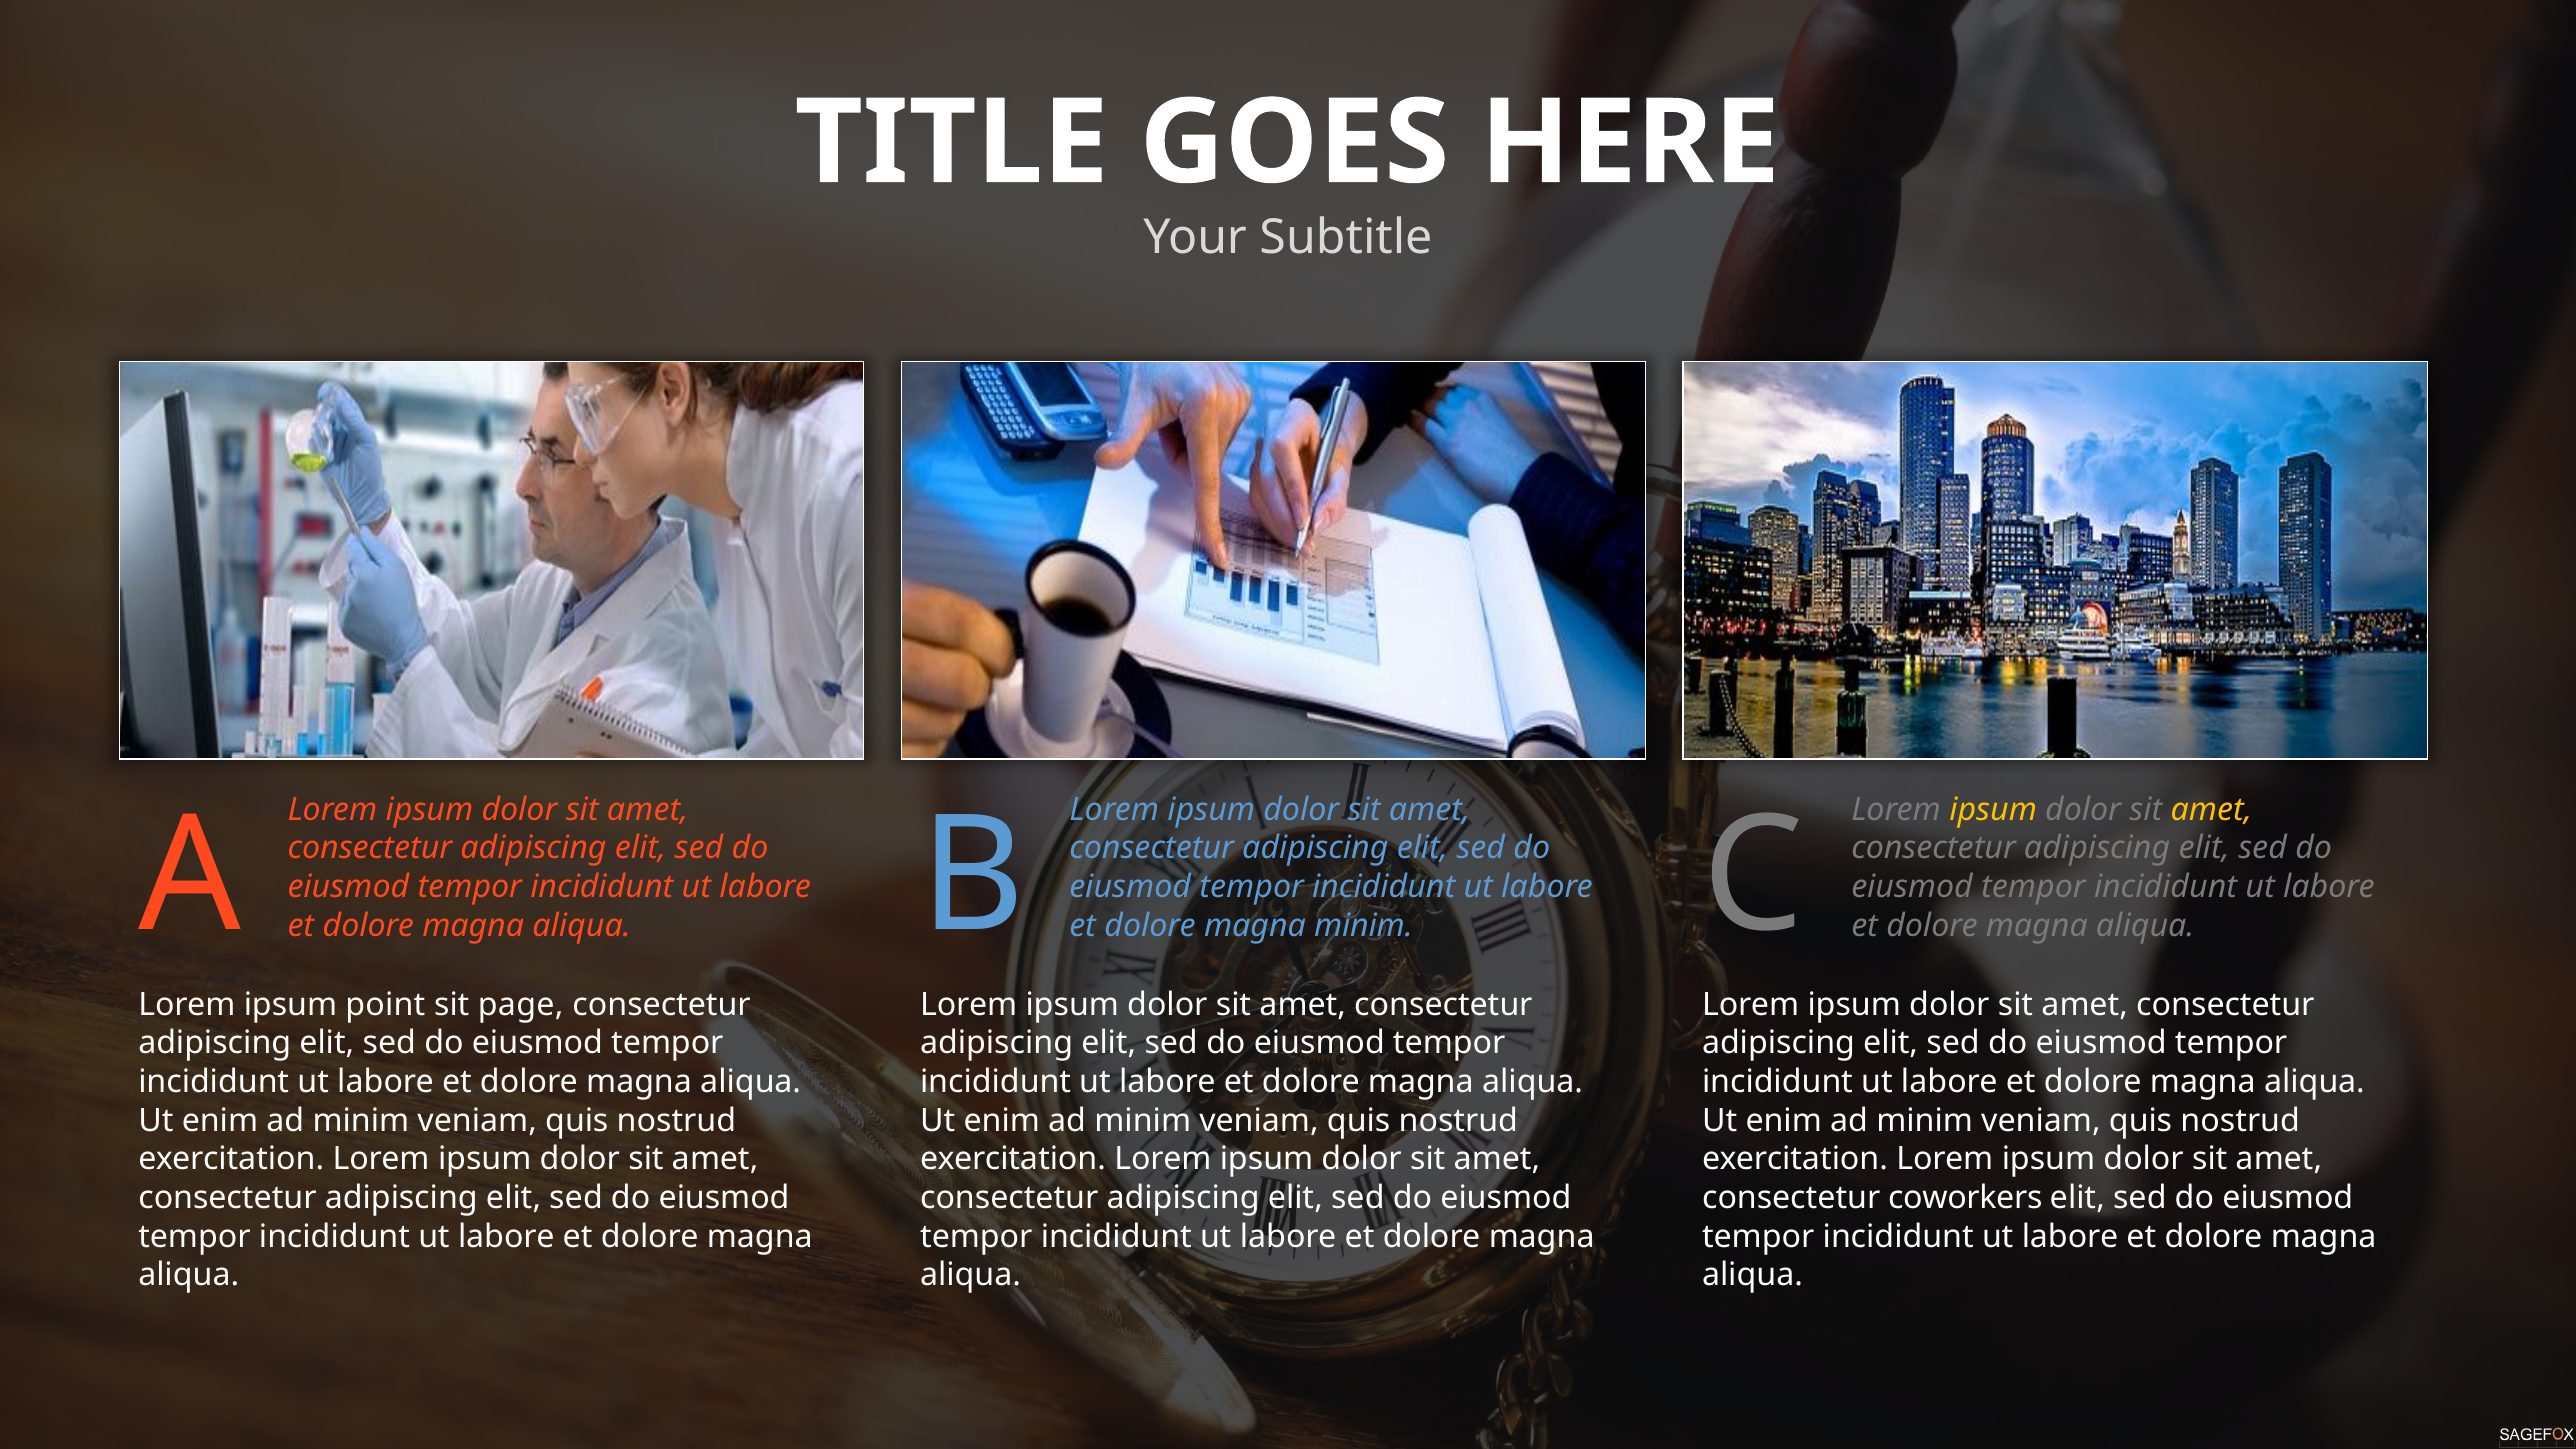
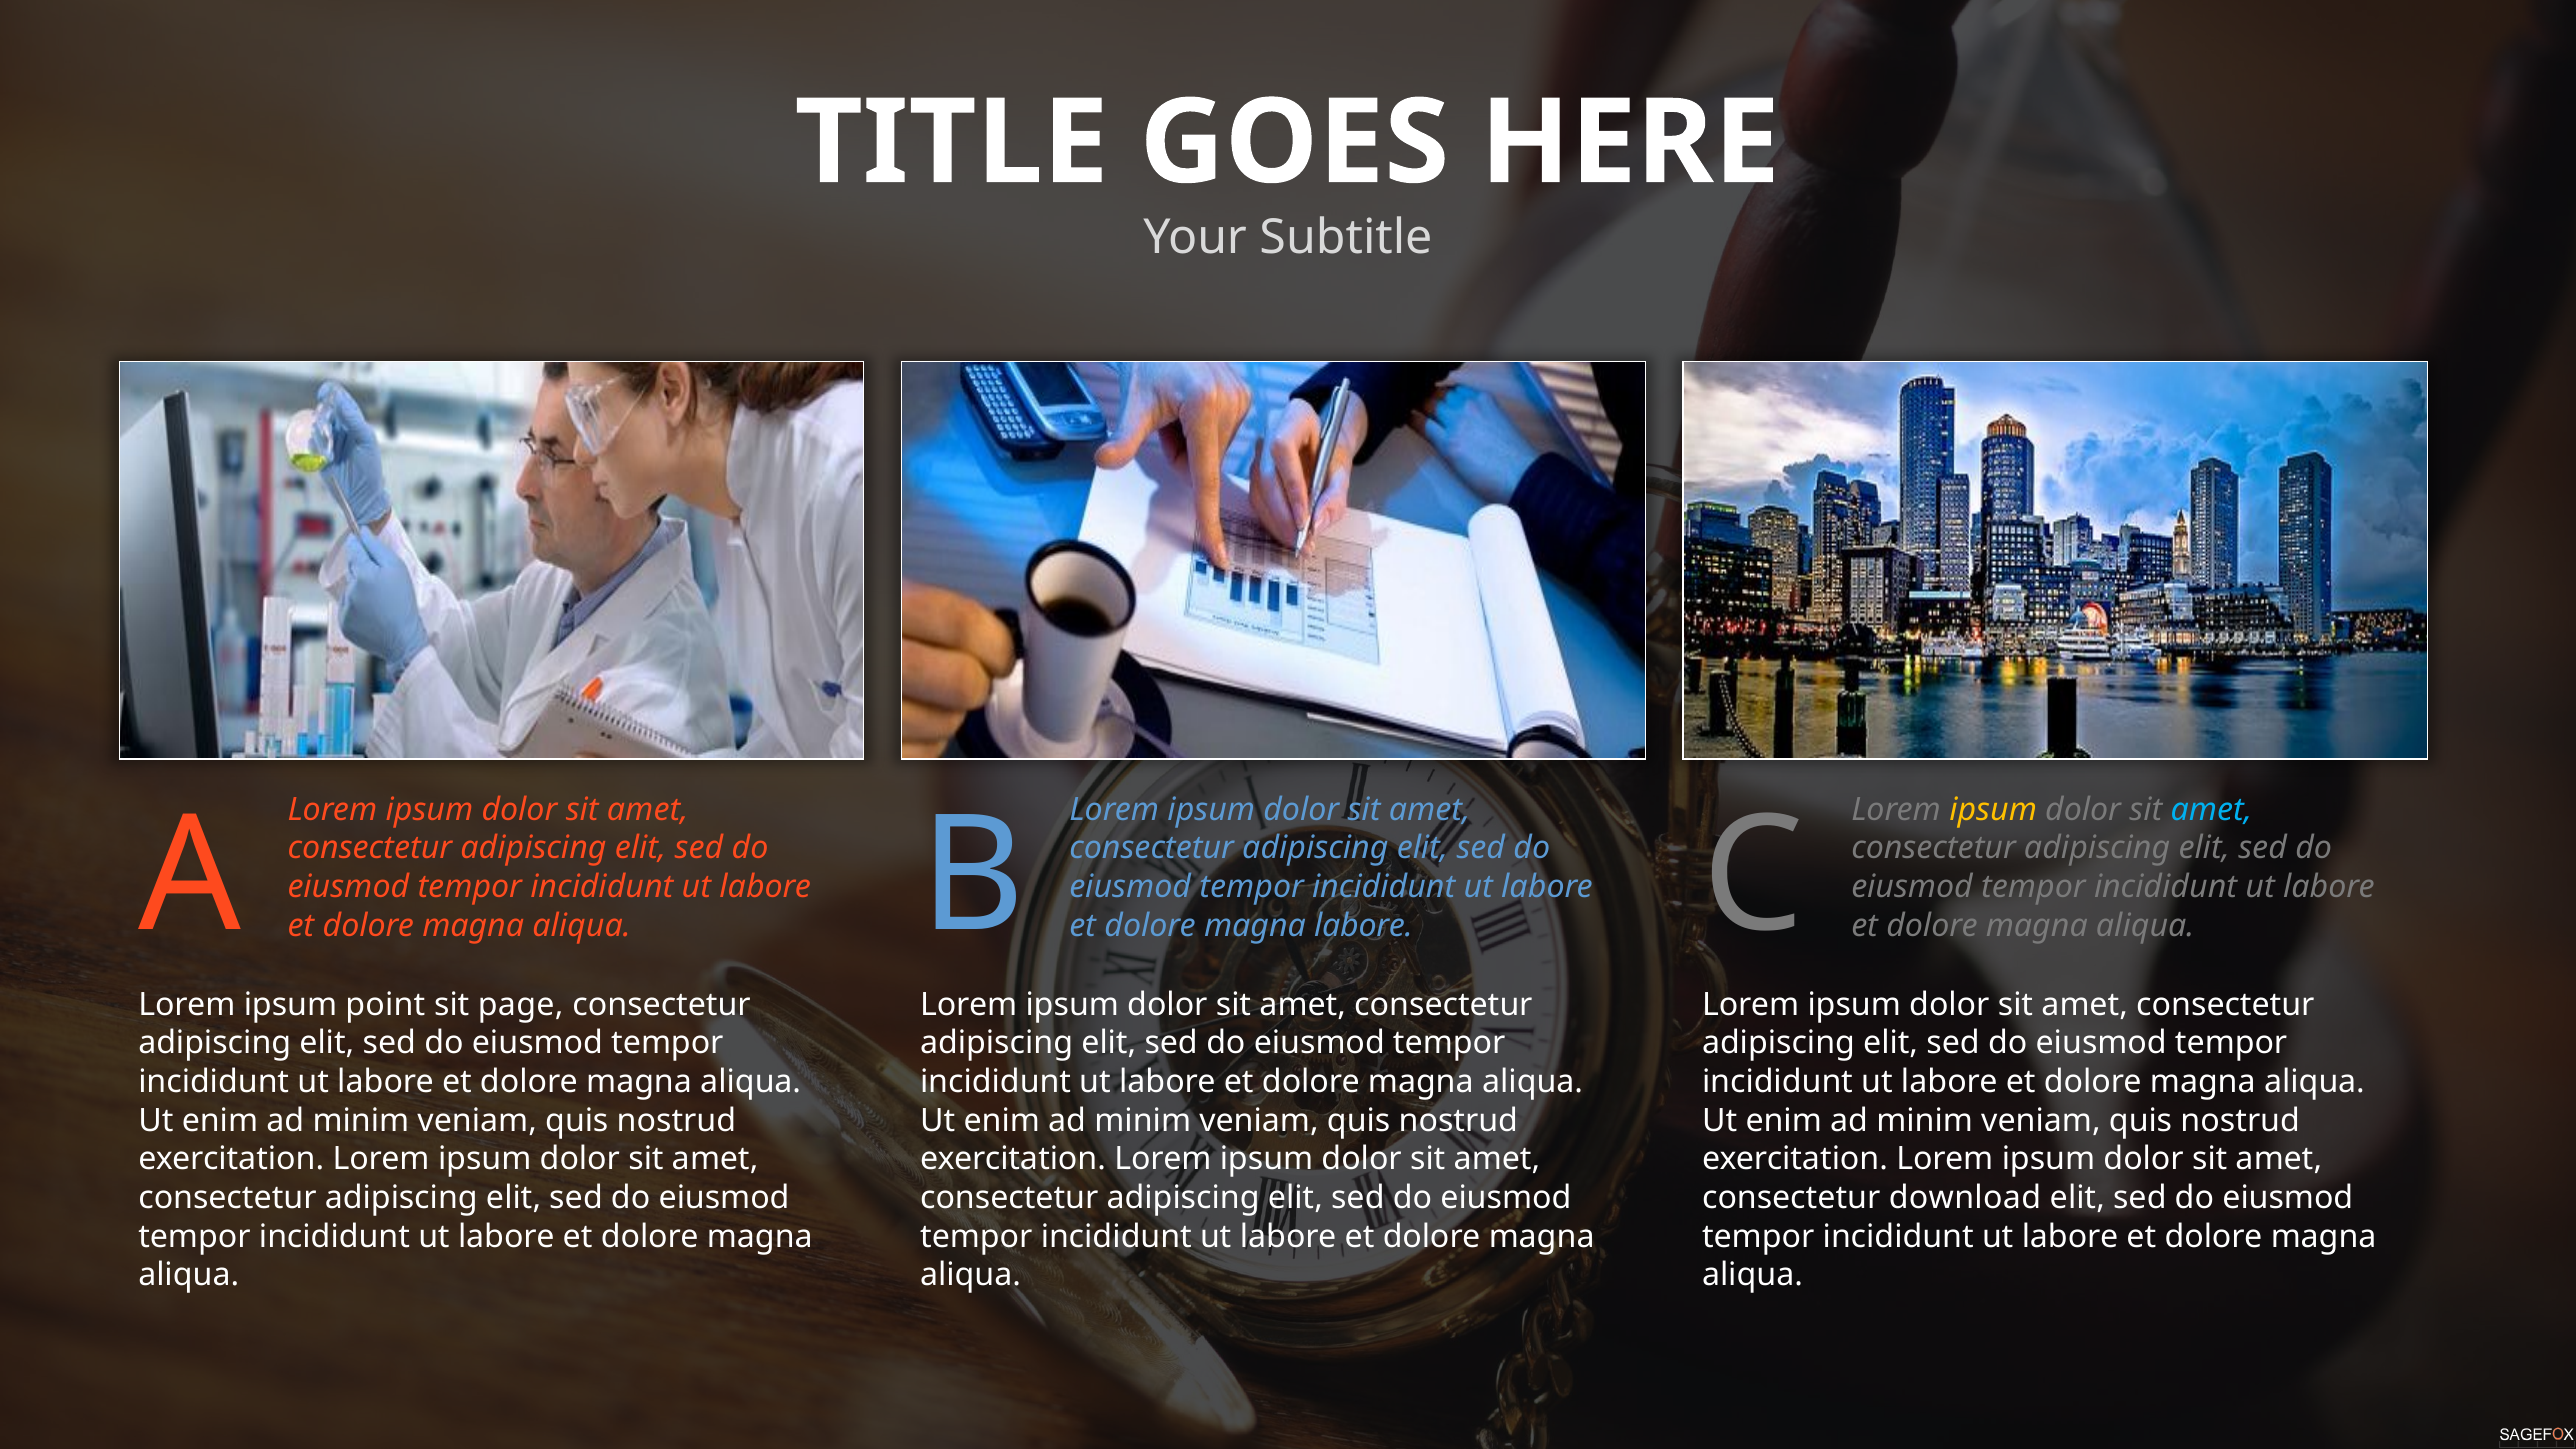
amet colour: yellow -> light blue (2211, 810)
magna minim: minim -> labore (1364, 925)
coworkers: coworkers -> download (1965, 1198)
